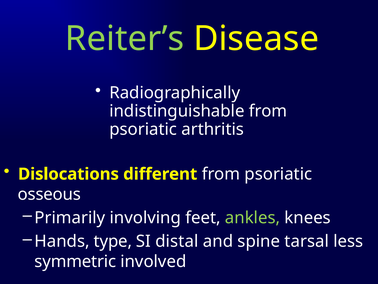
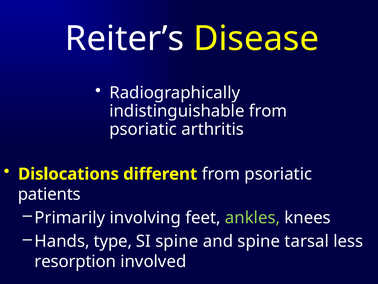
Reiter’s colour: light green -> white (125, 39)
osseous: osseous -> patients (49, 194)
SI distal: distal -> spine (177, 241)
symmetric: symmetric -> resorption (75, 261)
